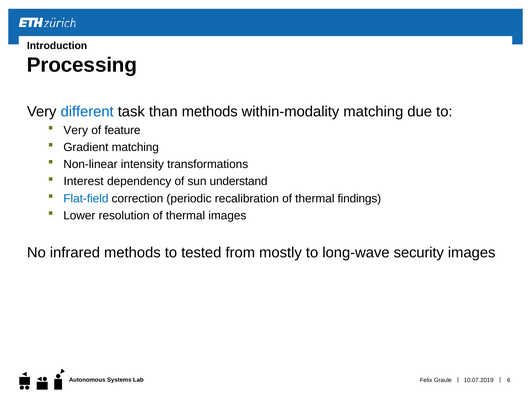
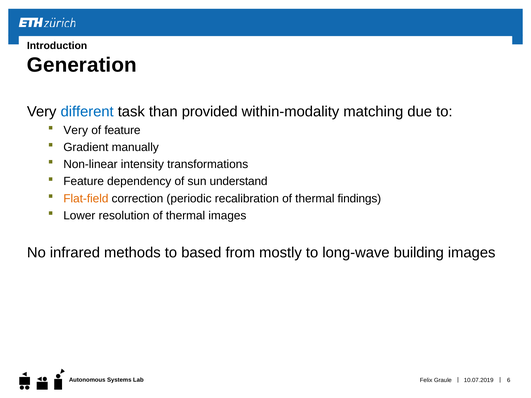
Processing: Processing -> Generation (82, 65)
than methods: methods -> provided (210, 112)
Gradient matching: matching -> manually (135, 147)
Interest: Interest -> Feature (84, 182)
Flat-field colour: blue -> orange (86, 199)
tested: tested -> based (201, 253)
security: security -> building (419, 253)
